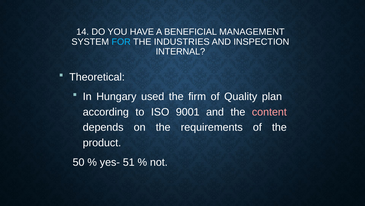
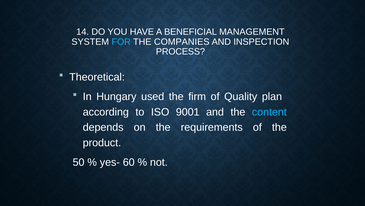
INDUSTRIES: INDUSTRIES -> COMPANIES (182, 42)
INTERNAL: INTERNAL -> PROCESS (180, 51)
content colour: pink -> light blue (269, 112)
51: 51 -> 60 (129, 162)
